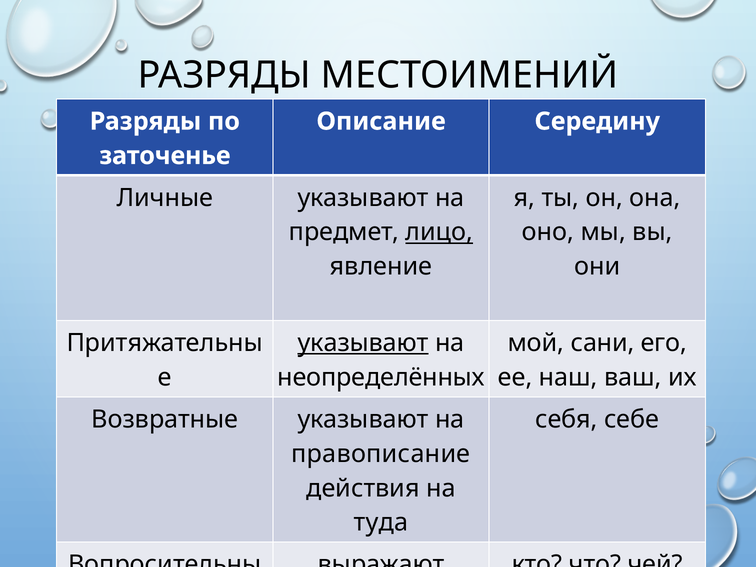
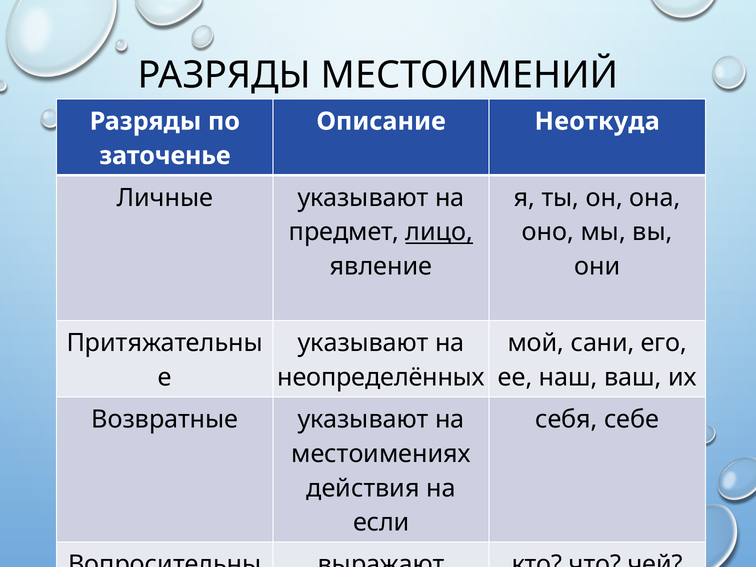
Середину: Середину -> Неоткуда (597, 121)
указывают underline: present -> none (363, 343)
правописание: правописание -> местоимениях (381, 454)
туда: туда -> если (381, 523)
